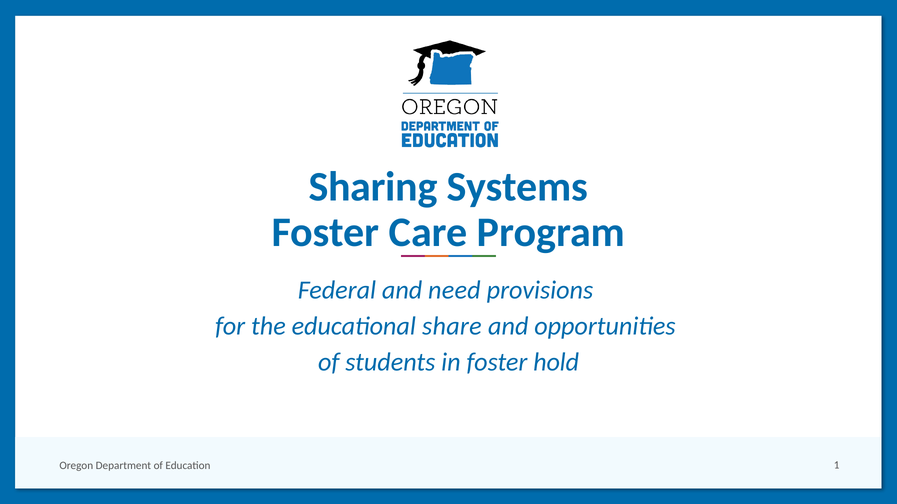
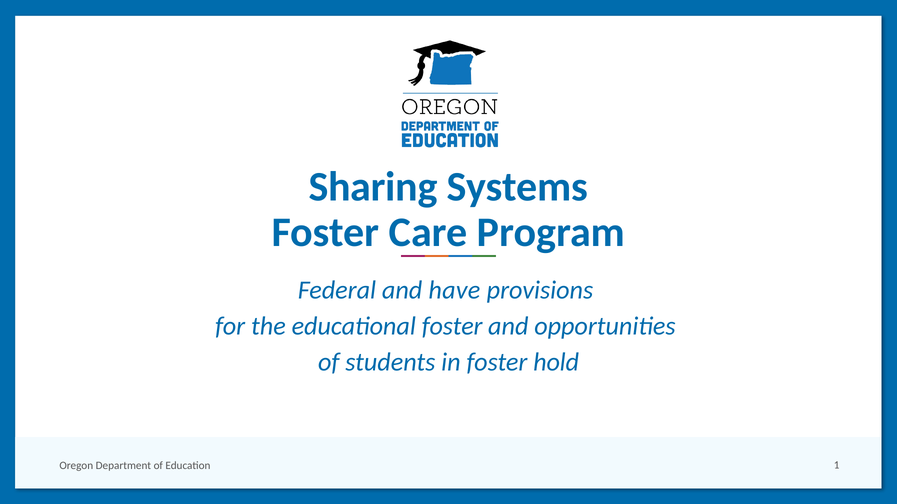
need: need -> have (454, 291)
educational share: share -> foster (452, 327)
